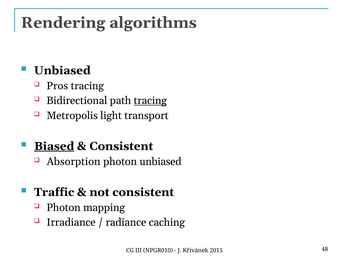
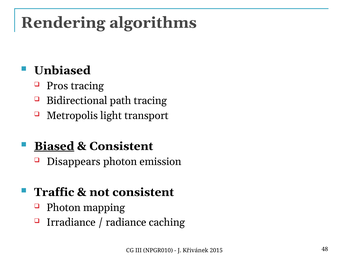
tracing underline: present -> none (150, 101)
Absorption: Absorption -> Disappears (74, 162)
photon unbiased: unbiased -> emission (160, 162)
